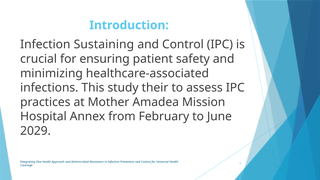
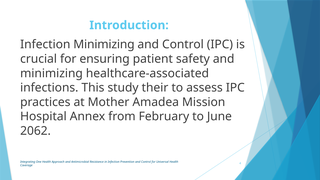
Infection Sustaining: Sustaining -> Minimizing (104, 45)
2029: 2029 -> 2062 (35, 131)
